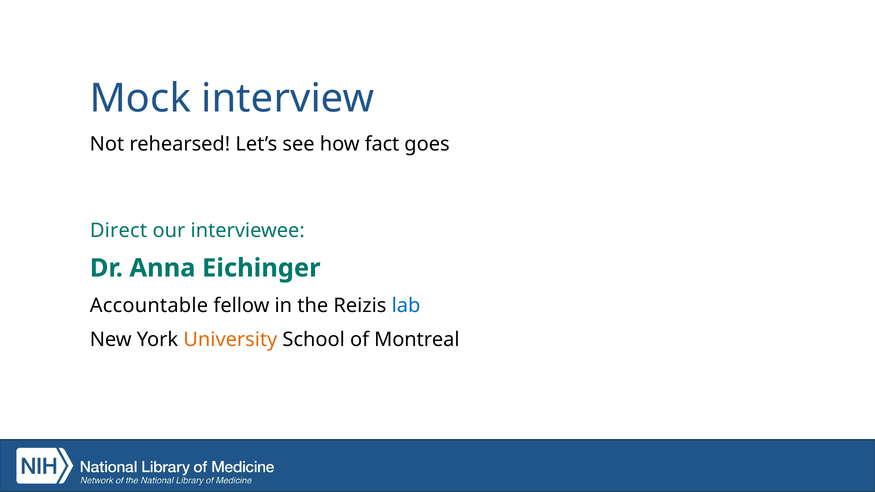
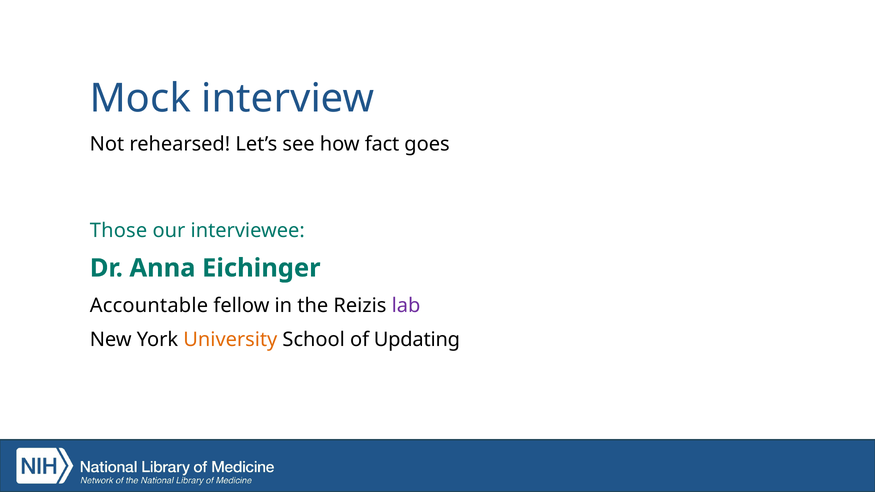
Direct: Direct -> Those (119, 231)
lab colour: blue -> purple (406, 306)
Montreal: Montreal -> Updating (417, 340)
